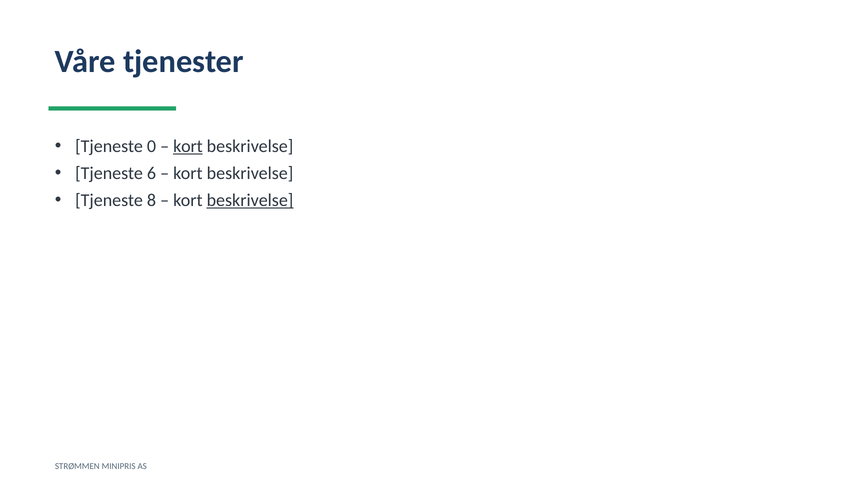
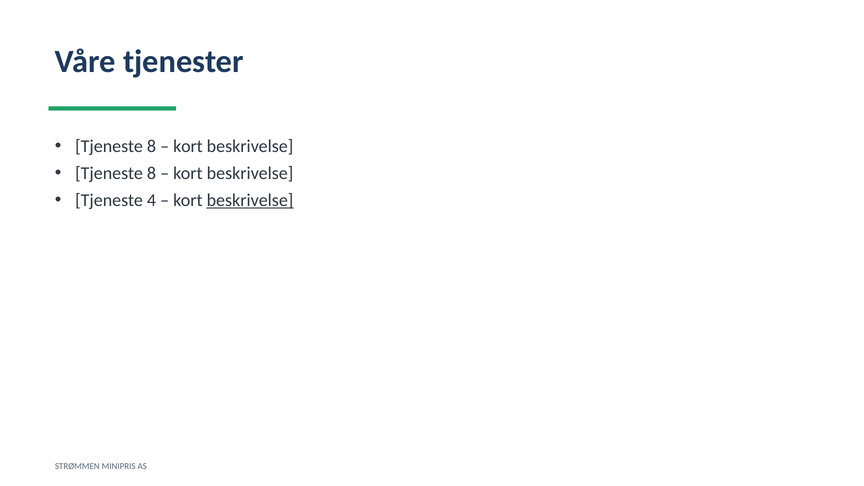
0: 0 -> 8 (151, 146)
kort underline: present -> none (188, 146)
6: 6 -> 8 (151, 173)
8: 8 -> 4 (151, 200)
